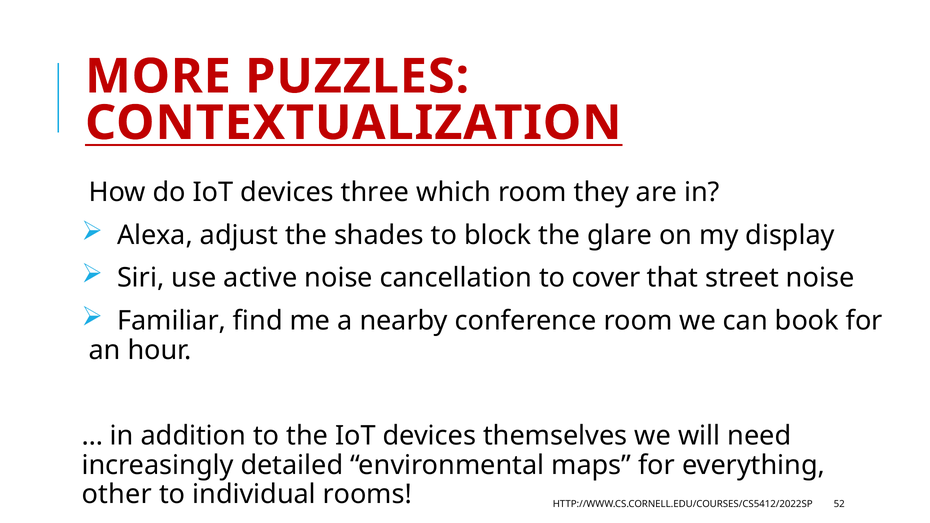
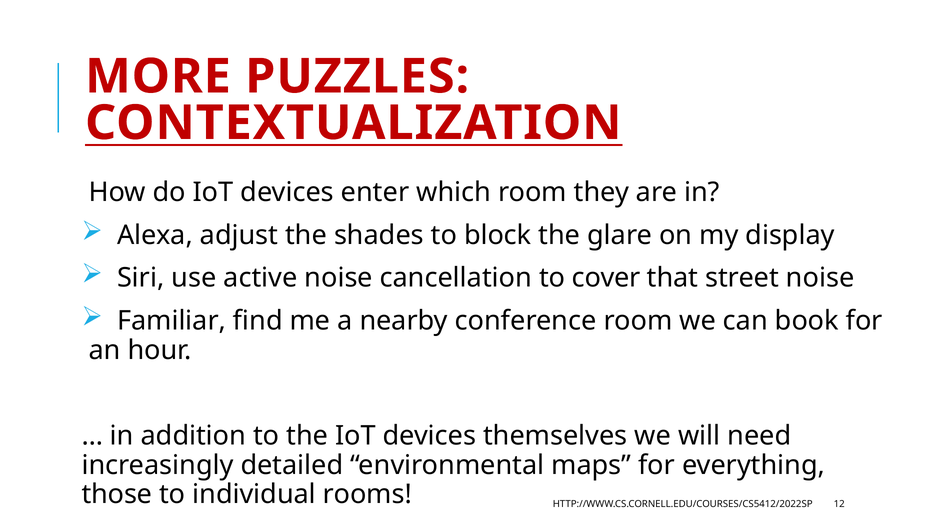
three: three -> enter (375, 192)
other: other -> those (117, 495)
52: 52 -> 12 (839, 504)
